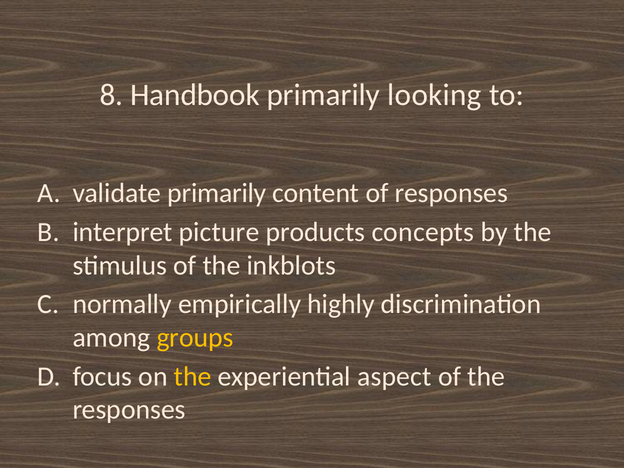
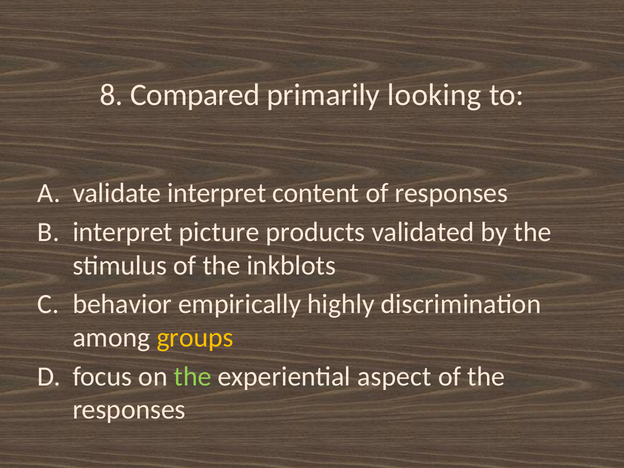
Handbook: Handbook -> Compared (195, 95)
validate primarily: primarily -> interpret (217, 193)
concepts: concepts -> validated (423, 232)
normally: normally -> behavior (122, 304)
the colour: yellow -> light green (193, 376)
